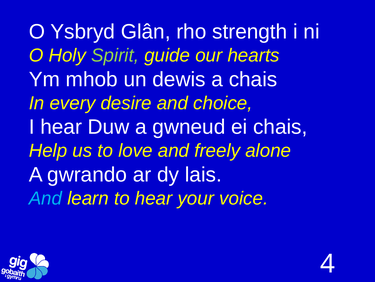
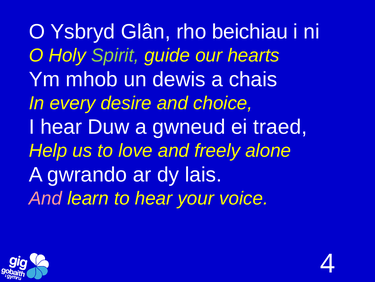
strength: strength -> beichiau (250, 32)
ei chais: chais -> traed (280, 127)
And colour: light blue -> pink (45, 198)
